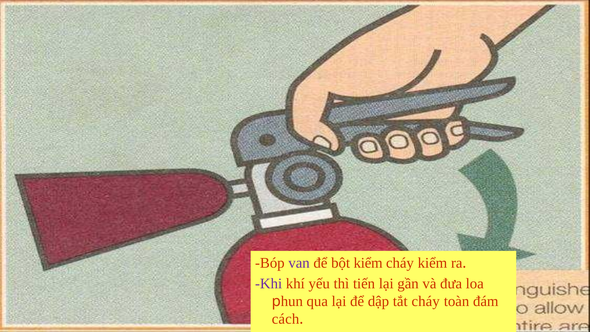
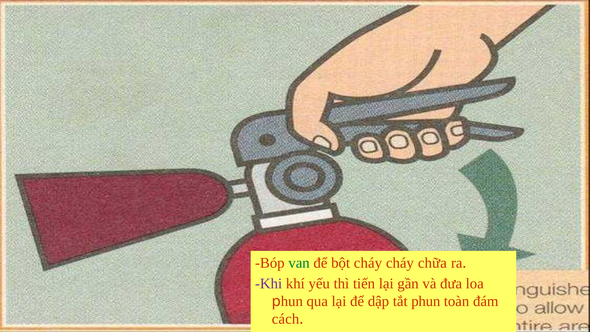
van colour: purple -> green (299, 263)
bột kiểm: kiểm -> cháy (368, 263)
cháy kiểm: kiểm -> chữa (432, 263)
tắt cháy: cháy -> phun (426, 301)
